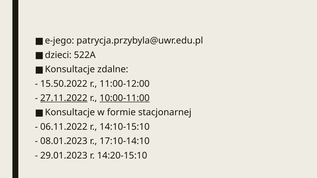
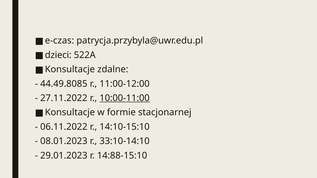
e-jego: e-jego -> e-czas (59, 41)
15.50.2022: 15.50.2022 -> 44.49.8085 (64, 84)
27.11.2022 underline: present -> none (64, 98)
17:10-14:10: 17:10-14:10 -> 33:10-14:10 (125, 141)
14:20-15:10: 14:20-15:10 -> 14:88-15:10 (122, 156)
